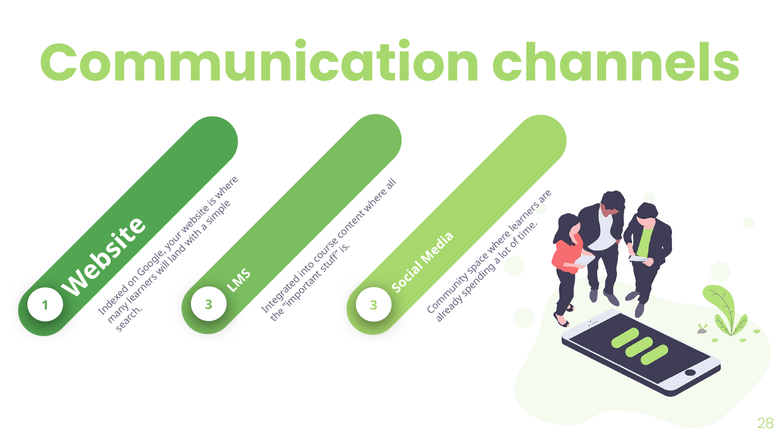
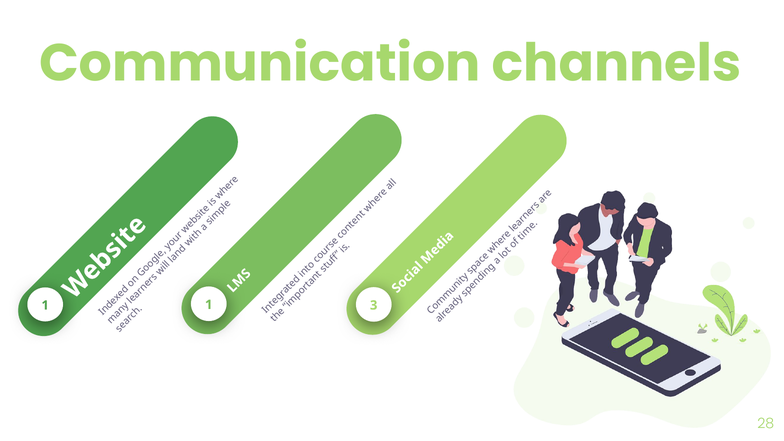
3: 3 -> 1 (209, 305)
